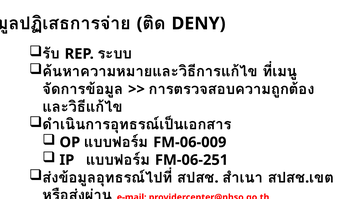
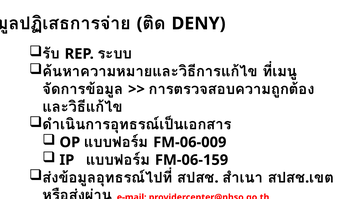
FM-06-251: FM-06-251 -> FM-06-159 (192, 160)
